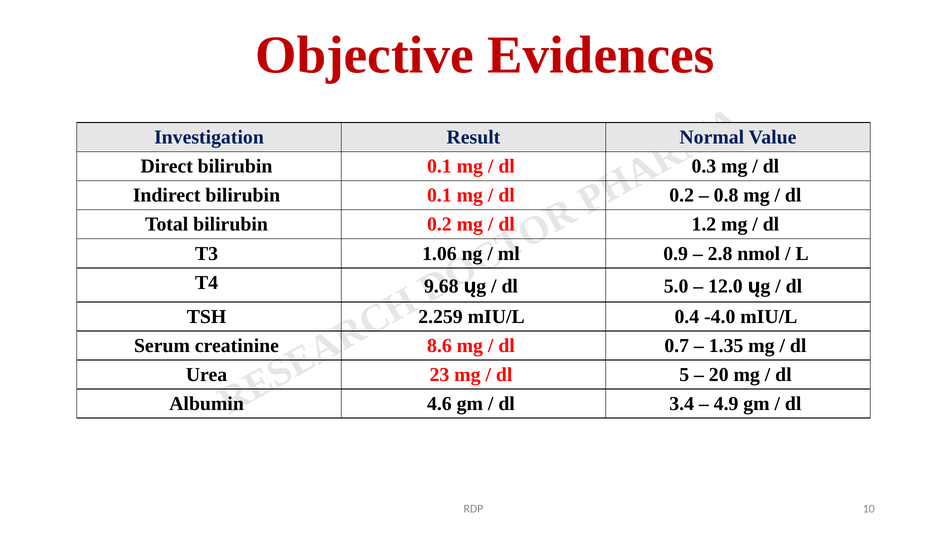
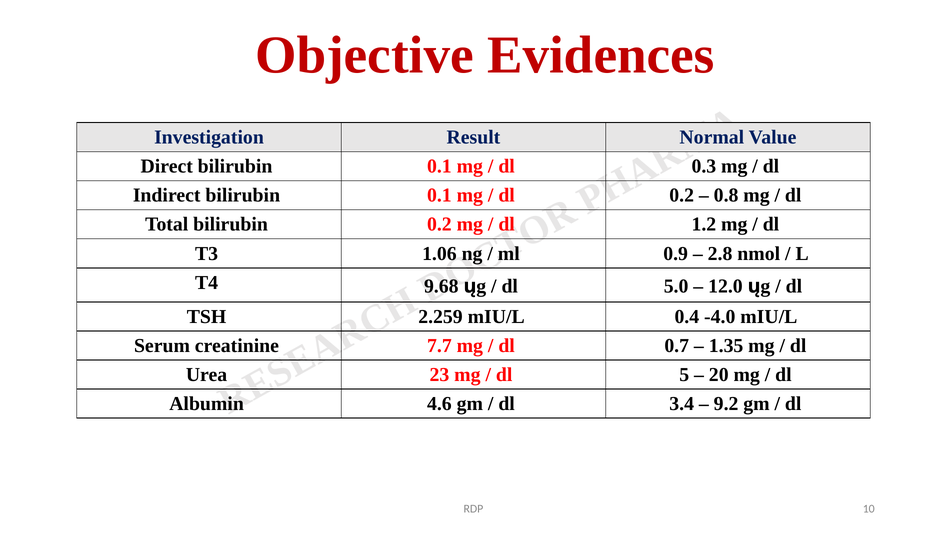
8.6: 8.6 -> 7.7 (439, 346)
4.9: 4.9 -> 9.2 (726, 404)
